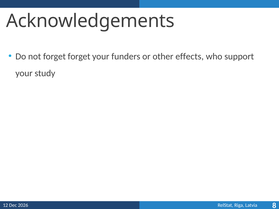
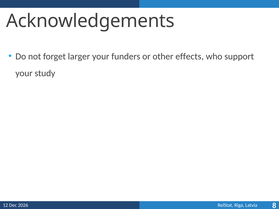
forget forget: forget -> larger (79, 56)
